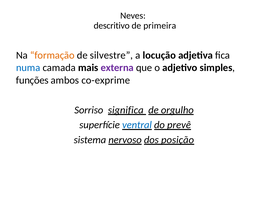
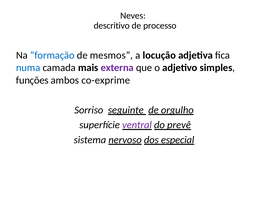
primeira: primeira -> processo (160, 26)
formação colour: orange -> blue (52, 55)
silvestre: silvestre -> mesmos (111, 55)
significa: significa -> seguinte (126, 110)
ventral colour: blue -> purple (137, 125)
posição: posição -> especial (178, 140)
